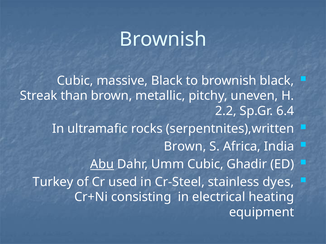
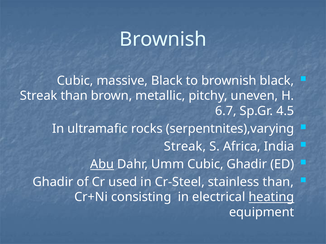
2.2: 2.2 -> 6.7 (226, 111)
6.4: 6.4 -> 4.5 (285, 111)
serpentnites),written: serpentnites),written -> serpentnites),varying (230, 129)
Brown: Brown -> Streak (185, 147)
Turkey: Turkey -> Ghadir (53, 182)
stainless dyes: dyes -> than (278, 182)
heating underline: none -> present (271, 197)
